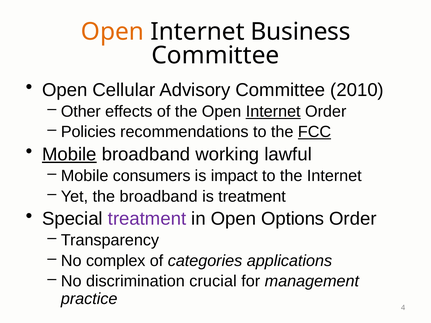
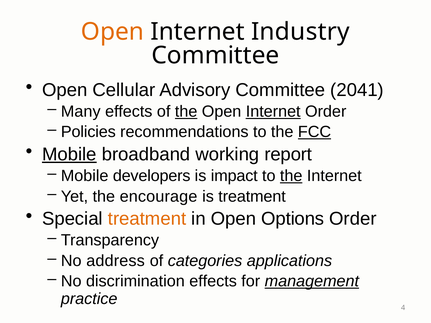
Business: Business -> Industry (300, 32)
2010: 2010 -> 2041 (357, 90)
Other: Other -> Many (81, 111)
the underline: none -> present (186, 111)
lawful: lawful -> report (288, 155)
consumers: consumers -> developers (152, 176)
the underline: none -> present (291, 176)
the broadband: broadband -> encourage (159, 196)
treatment colour: purple -> orange (147, 219)
complex: complex -> address (116, 261)
discrimination crucial: crucial -> effects (213, 281)
management underline: none -> present (312, 281)
